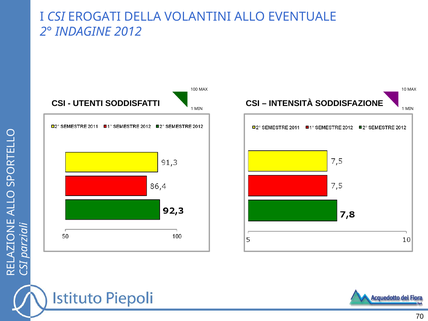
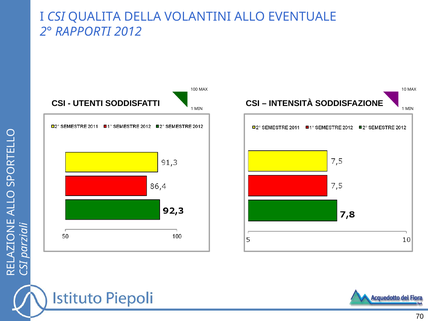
EROGATI: EROGATI -> QUALITA (94, 17)
INDAGINE: INDAGINE -> RAPPORTI (83, 32)
